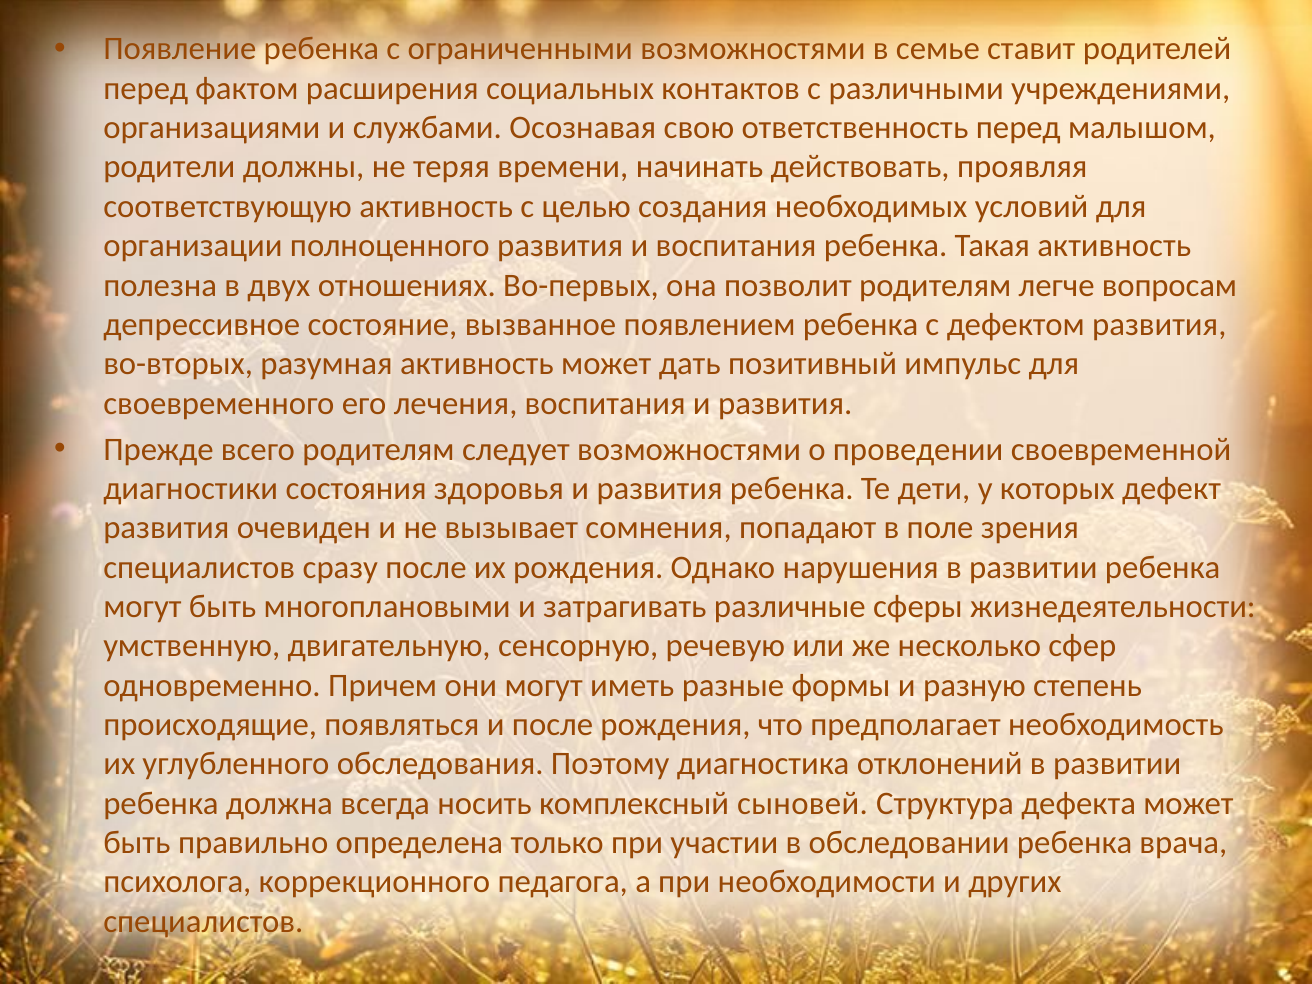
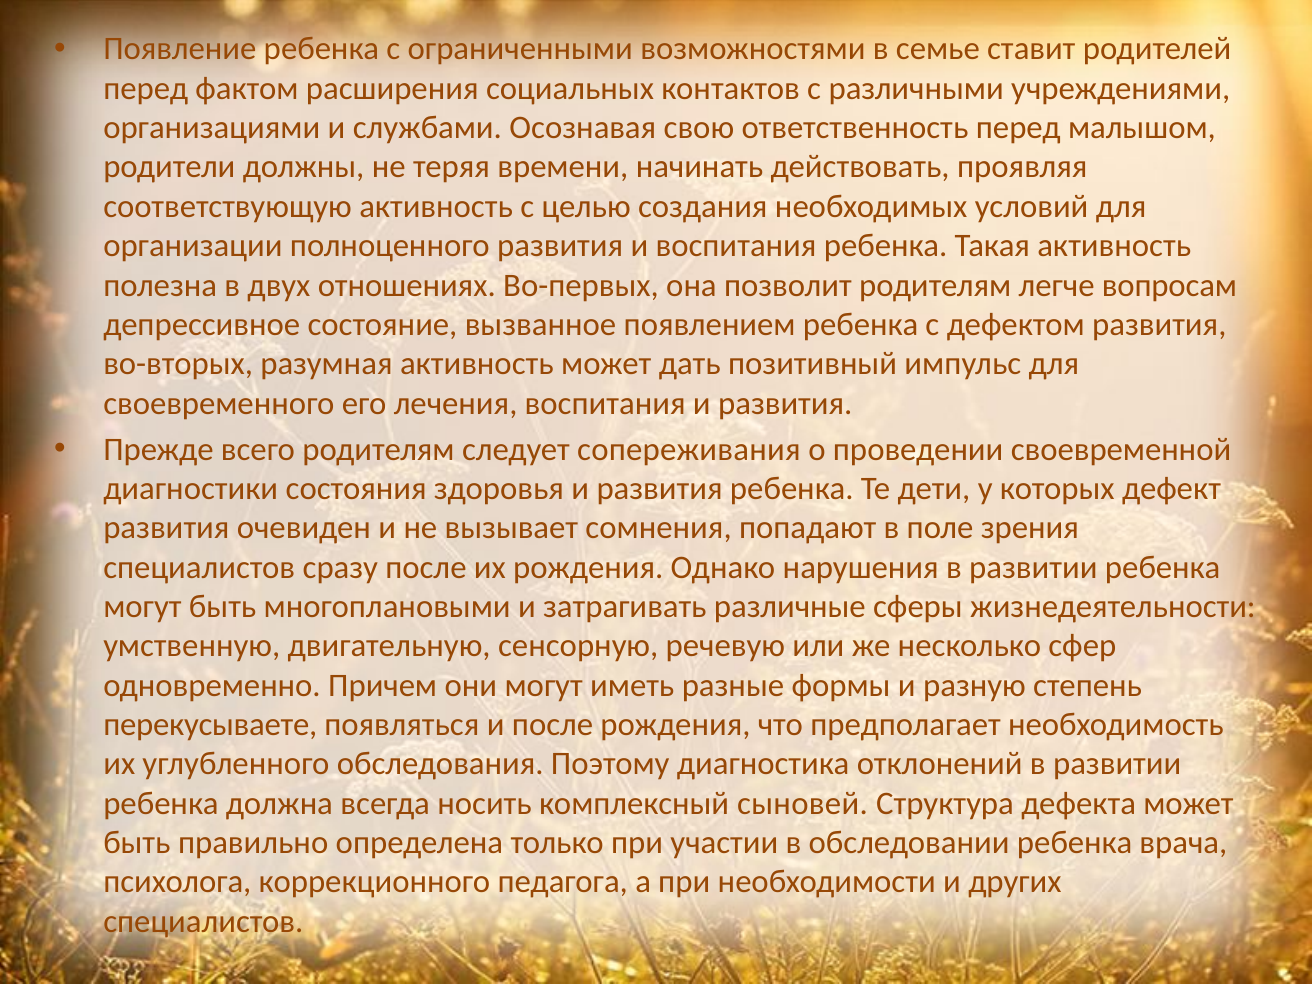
следует возможностями: возможностями -> сопереживания (689, 449)
происходящие: происходящие -> перекусываете (210, 725)
